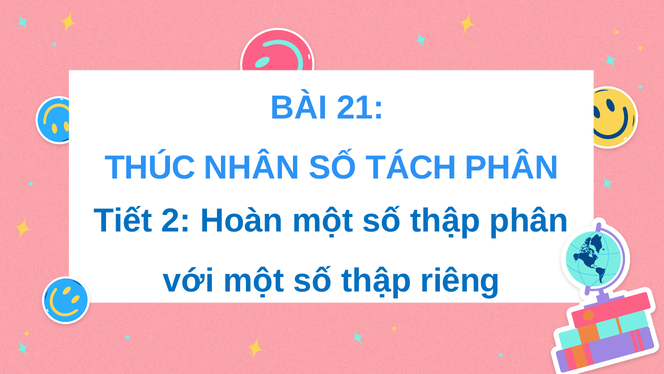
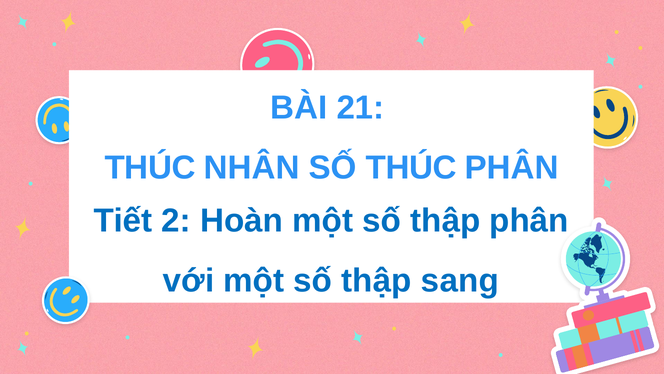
SỐ TÁCH: TÁCH -> THÚC (411, 167)
riêng: riêng -> sang (460, 280)
